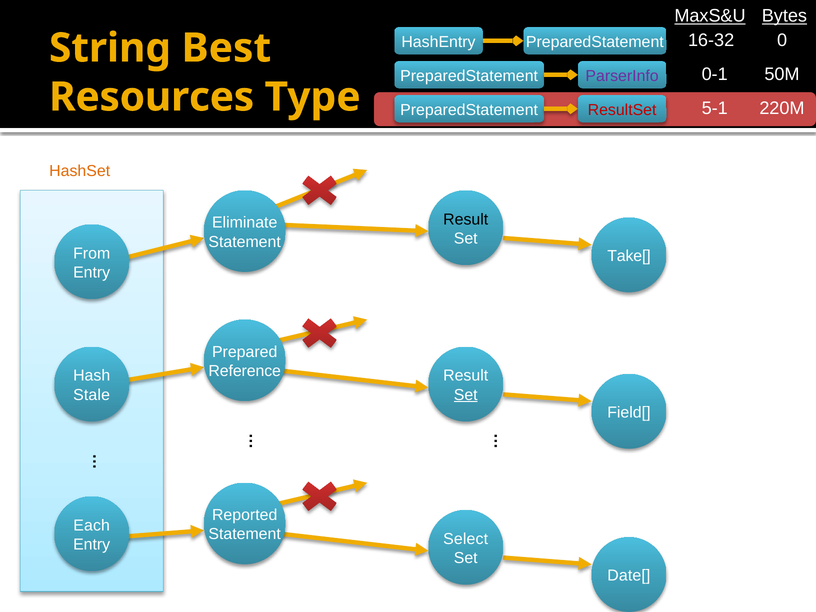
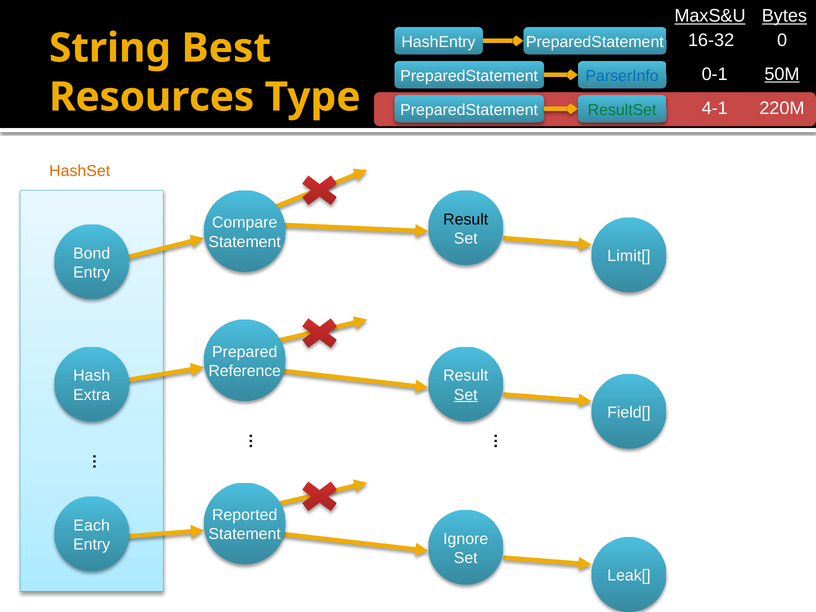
50M underline: none -> present (782, 74)
ParserInfo colour: purple -> blue (622, 76)
5-1: 5-1 -> 4-1 (715, 108)
ResultSet colour: red -> green (622, 110)
Eliminate: Eliminate -> Compare (245, 223)
From: From -> Bond (92, 253)
Take[: Take[ -> Limit[ (629, 256)
Stale: Stale -> Extra (92, 395)
Select: Select -> Ignore (466, 539)
Date[: Date[ -> Leak[ (629, 576)
